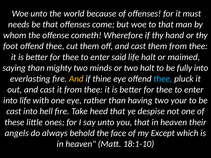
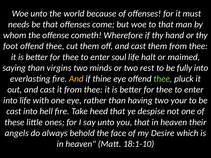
said: said -> soul (119, 57)
mighty: mighty -> virgins (59, 68)
two halt: halt -> rest (147, 68)
thee colour: light blue -> light green (163, 79)
Except: Except -> Desire (163, 133)
